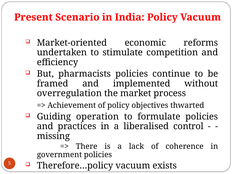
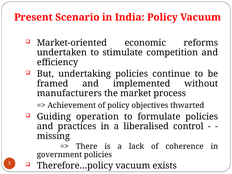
pharmacists: pharmacists -> undertaking (85, 74)
overregulation: overregulation -> manufacturers (69, 93)
